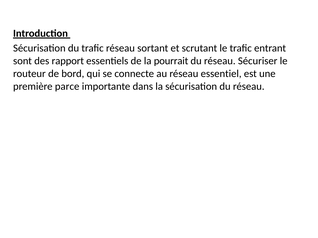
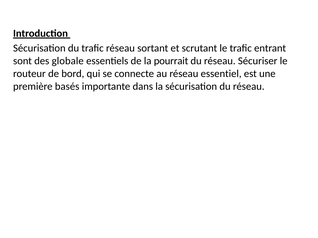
rapport: rapport -> globale (68, 61)
parce: parce -> basés (67, 86)
